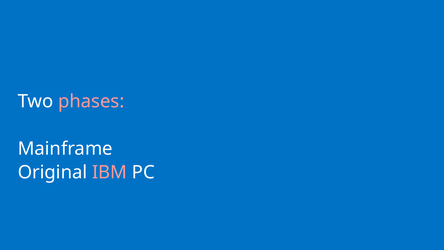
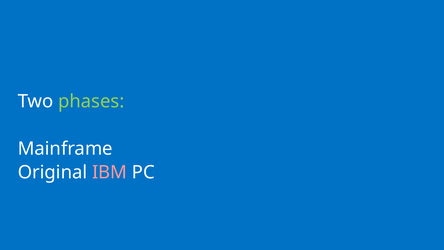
phases colour: pink -> light green (91, 101)
